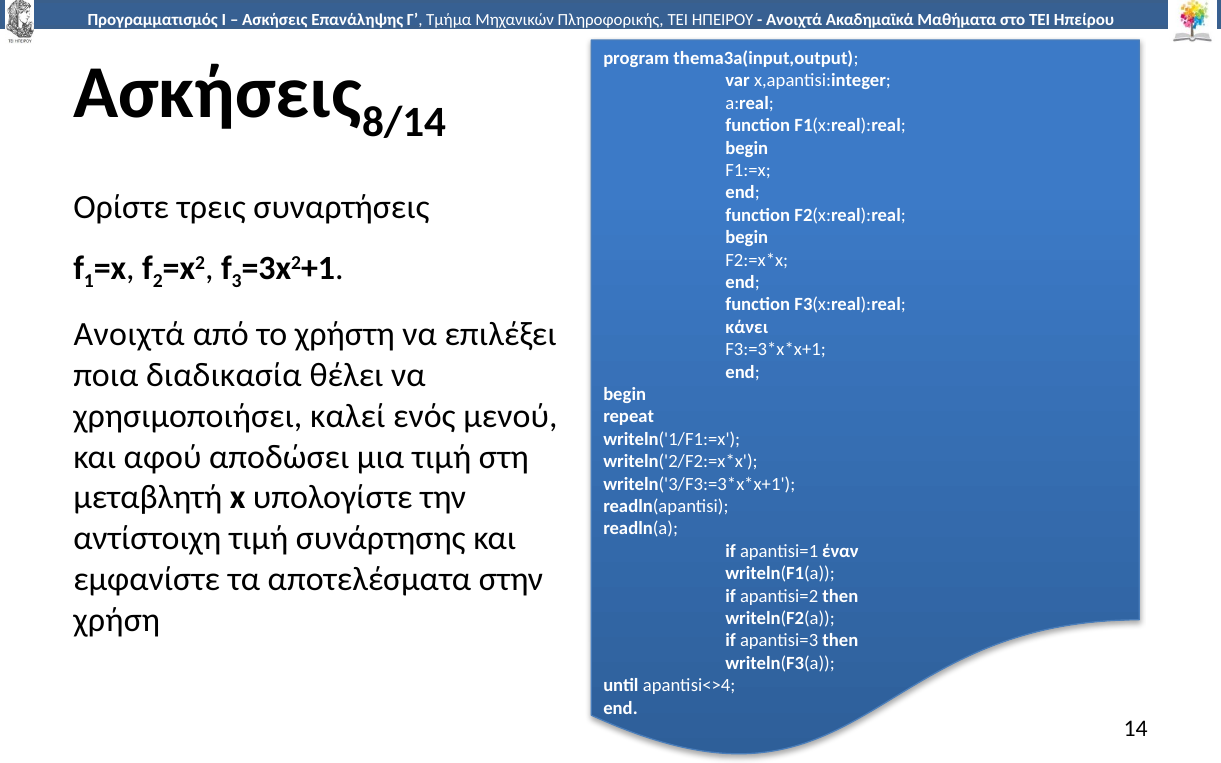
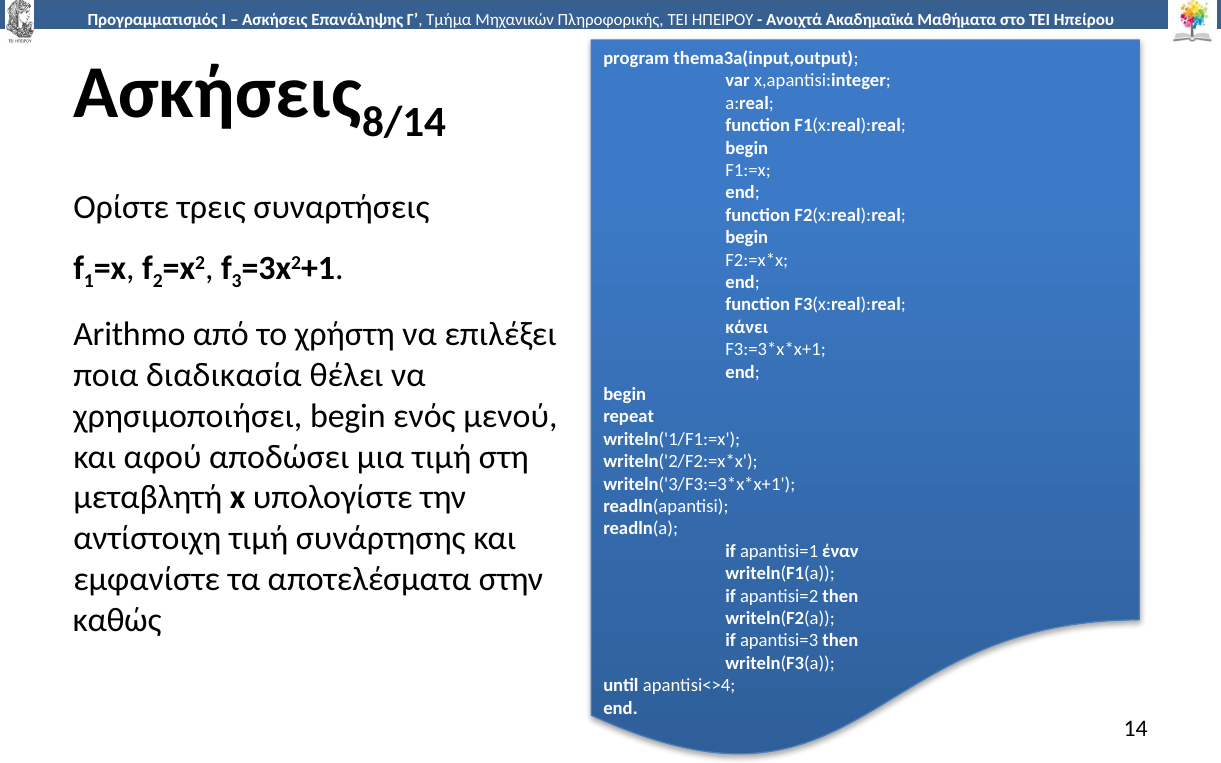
Ανοιχτά: Ανοιχτά -> Arithmo (129, 335)
χρησιμοποιήσει καλεί: καλεί -> begin (348, 416)
χρήση: χρήση -> καθώς (117, 620)
